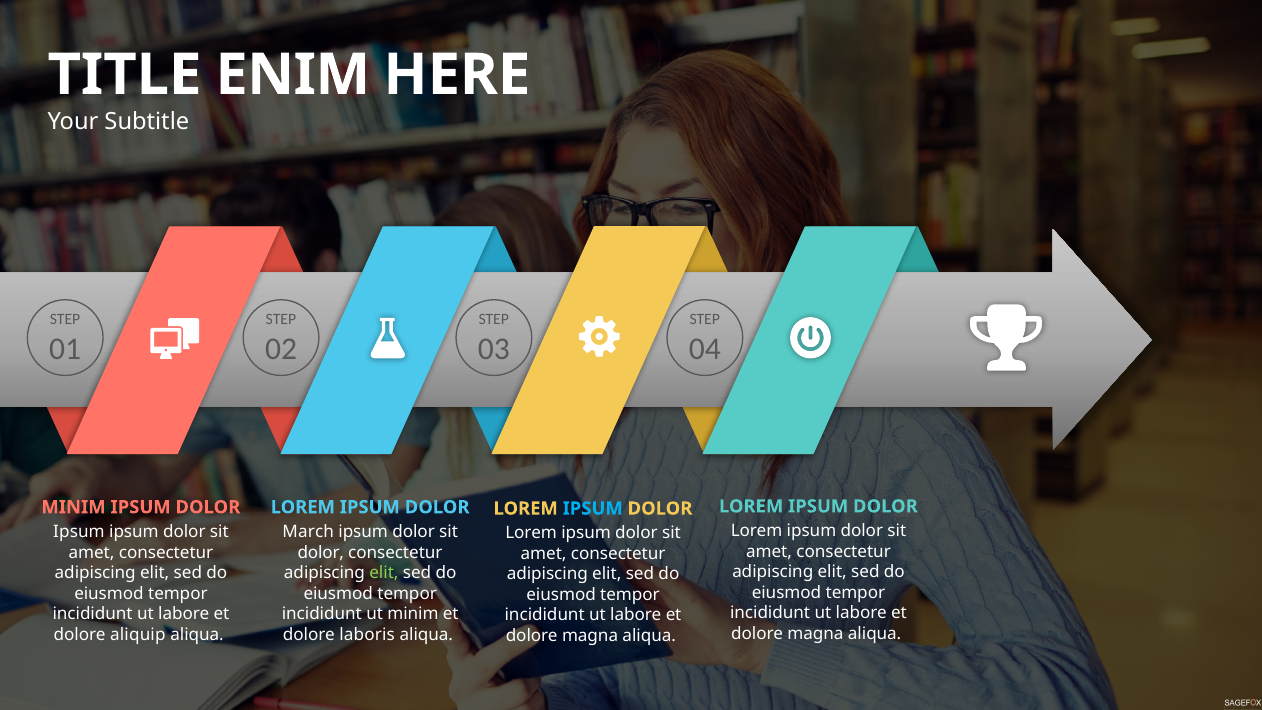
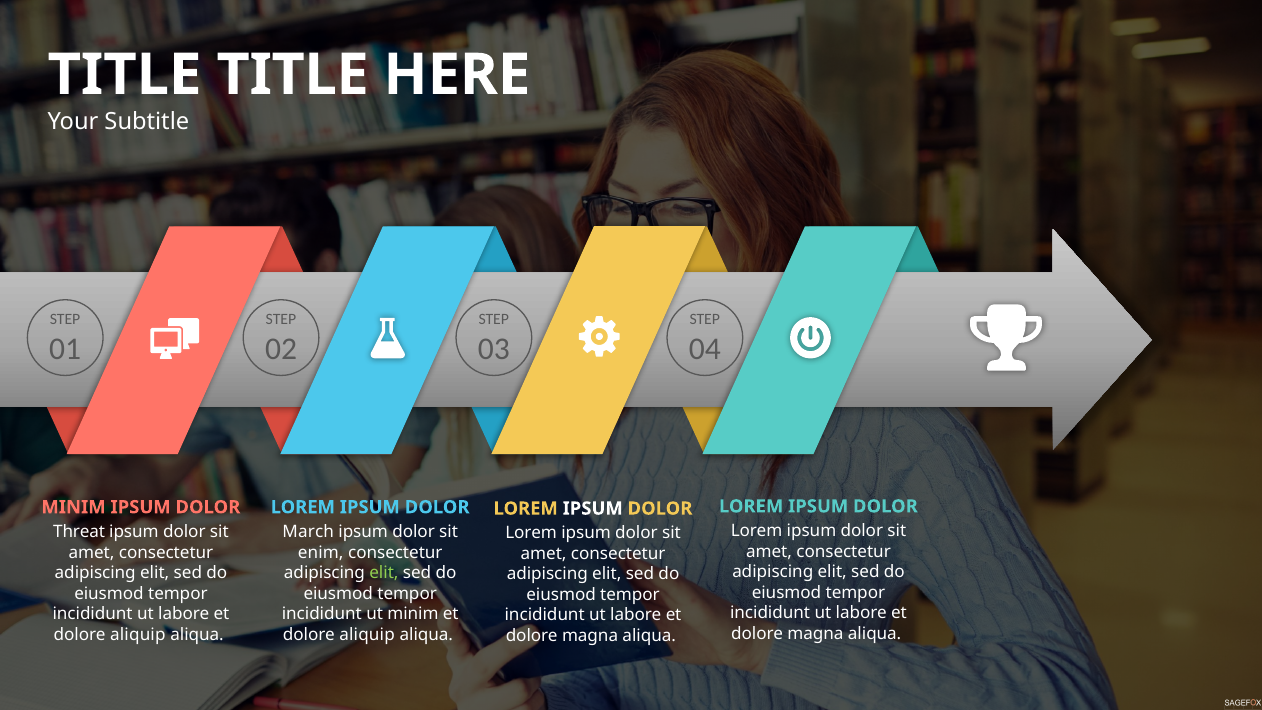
ENIM: ENIM -> TITLE (293, 75)
IPSUM colour: light blue -> white (593, 508)
Ipsum: Ipsum -> Threat (79, 532)
dolor: dolor -> enim (321, 552)
laboris: laboris -> aliquip (367, 634)
